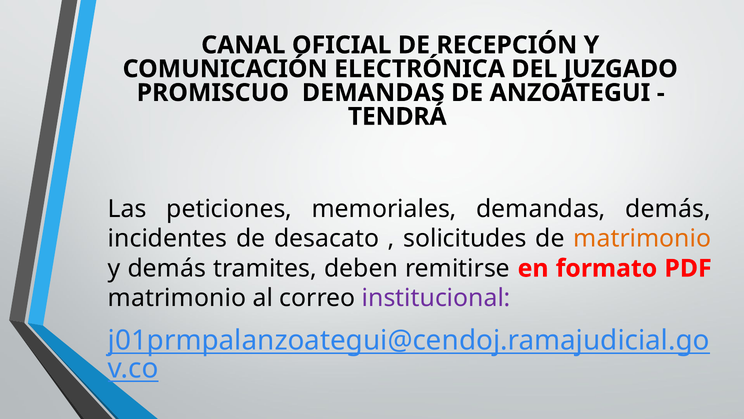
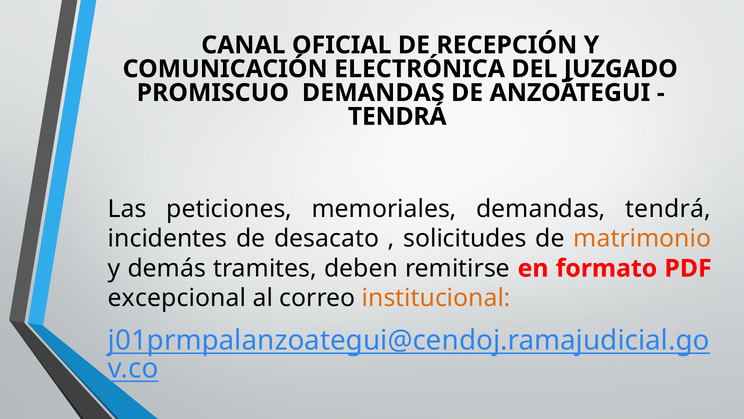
demandas demás: demás -> tendrá (668, 209)
matrimonio: matrimonio -> excepcional (177, 298)
institucional colour: purple -> orange (436, 298)
